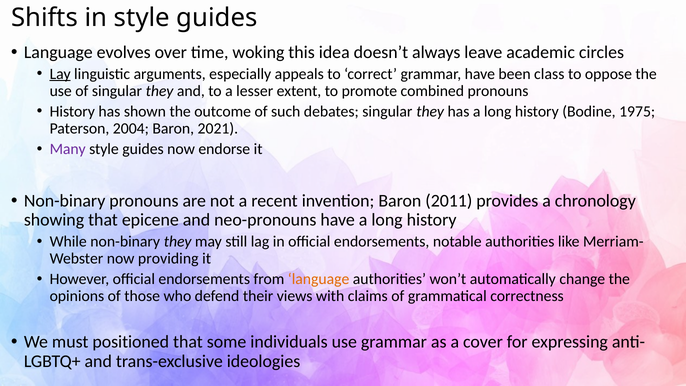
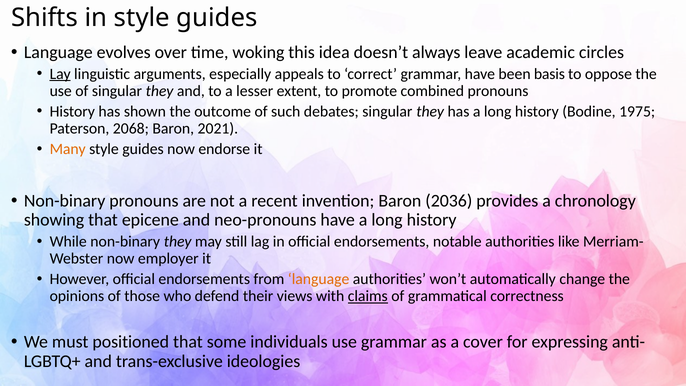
class: class -> basis (549, 74)
2004: 2004 -> 2068 (131, 128)
Many colour: purple -> orange (68, 149)
2011: 2011 -> 2036 (449, 201)
providing: providing -> employer (168, 259)
claims underline: none -> present (368, 296)
